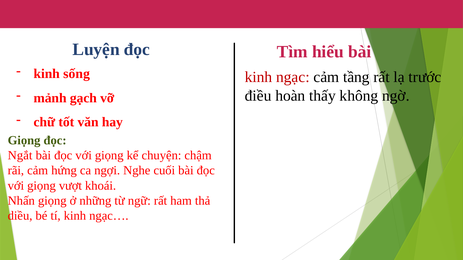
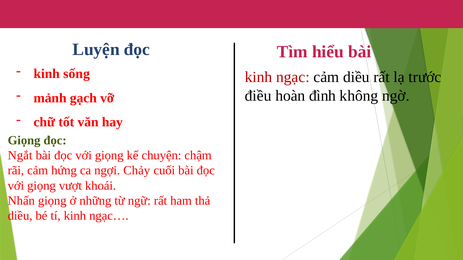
cảm tầng: tầng -> diều (356, 77)
thấy: thấy -> đình (323, 96)
Nghe: Nghe -> Chảy (137, 171)
